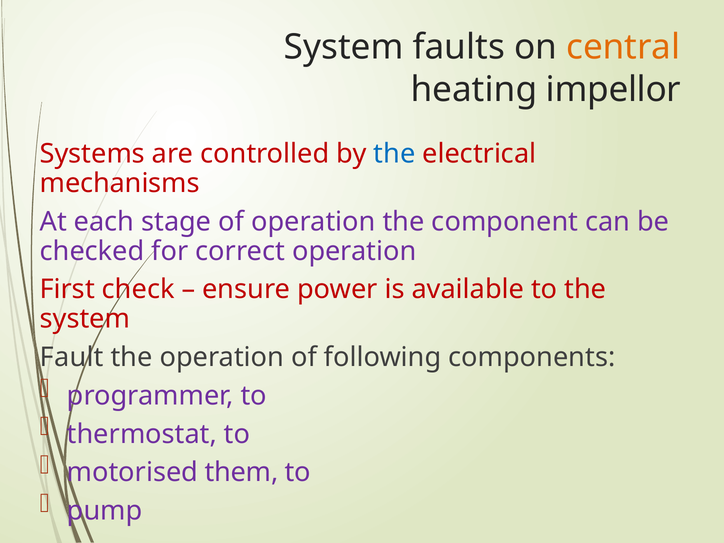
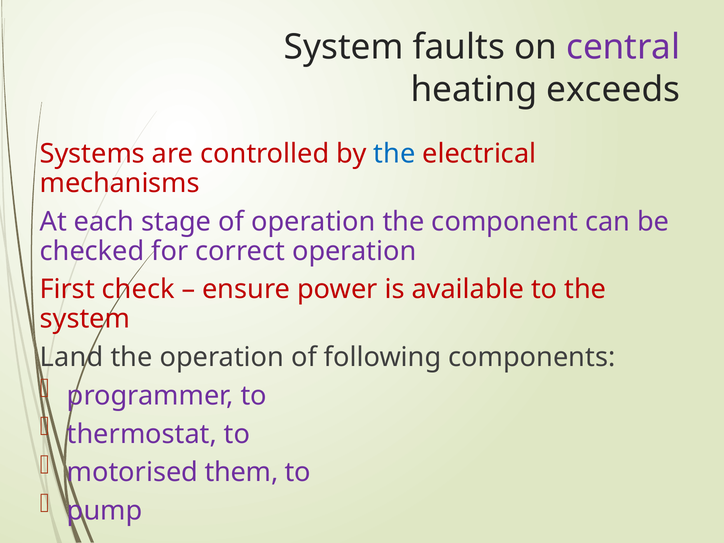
central colour: orange -> purple (623, 47)
impellor: impellor -> exceeds (613, 90)
Fault: Fault -> Land (72, 357)
